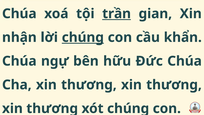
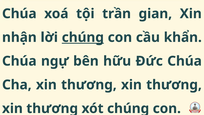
trần underline: present -> none (117, 14)
